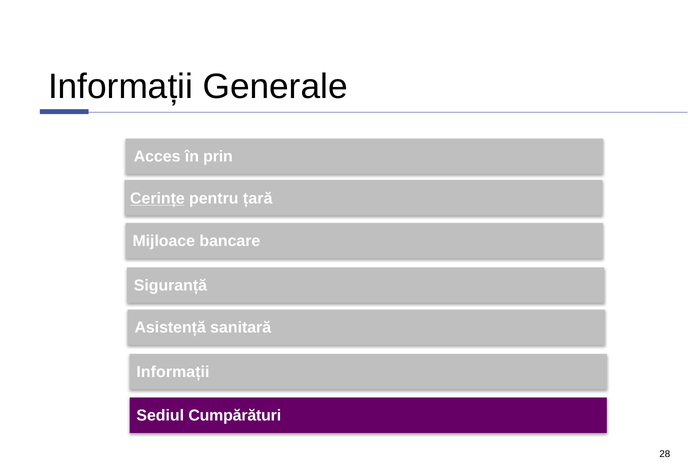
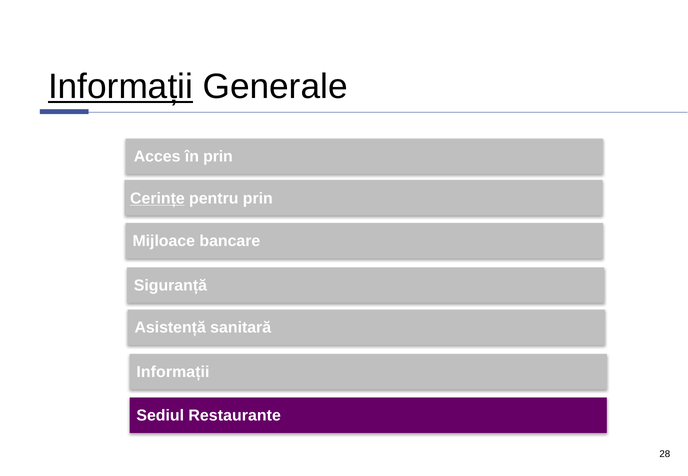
Informații underline: none -> present (121, 87)
pentru țară: țară -> prin (258, 199)
Cumpărături: Cumpărături -> Restaurante (235, 416)
